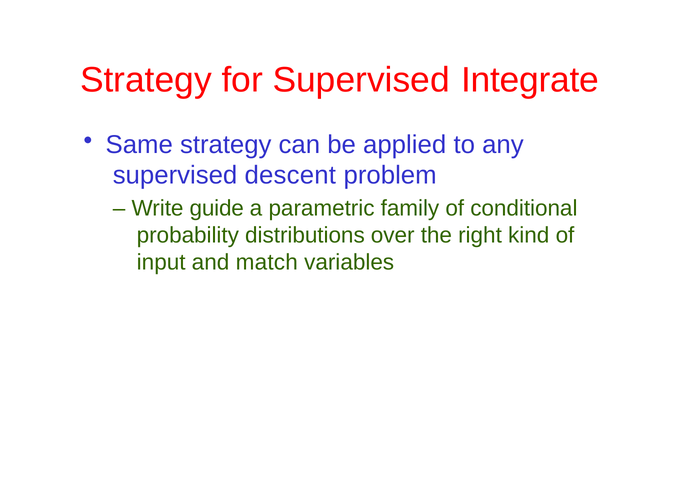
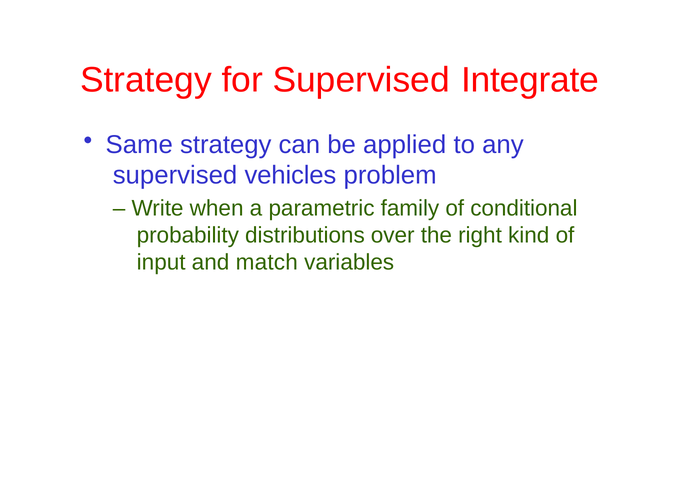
descent: descent -> vehicles (290, 175)
guide: guide -> when (217, 208)
